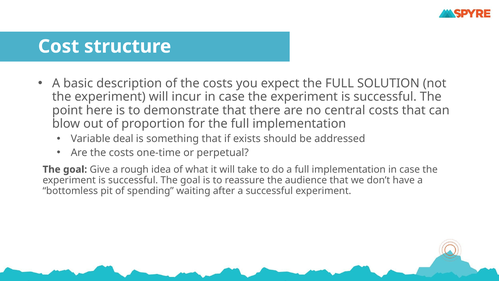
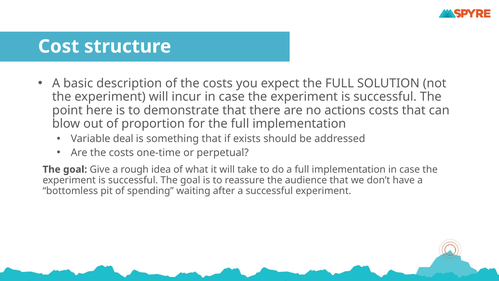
central: central -> actions (345, 110)
